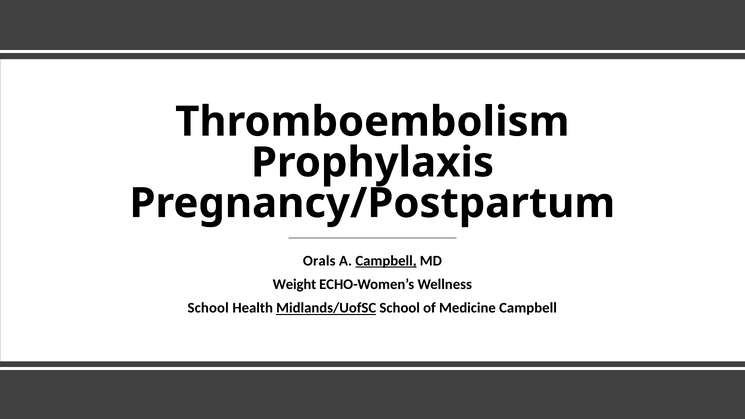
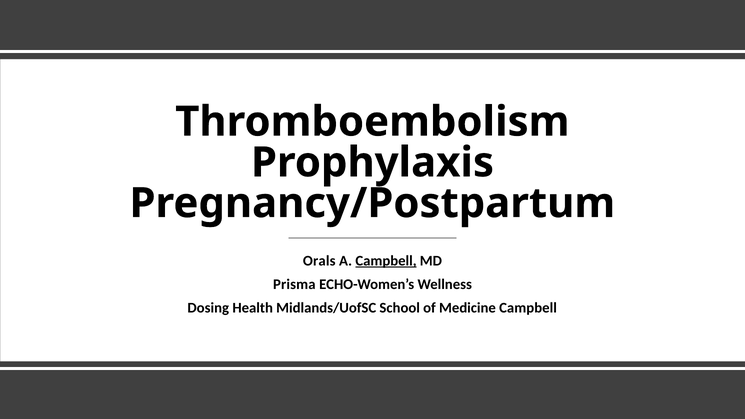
Weight: Weight -> Prisma (294, 284)
School: School -> Dosing (208, 308)
Midlands/UofSC underline: present -> none (326, 308)
